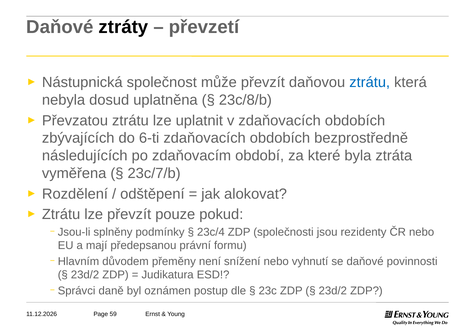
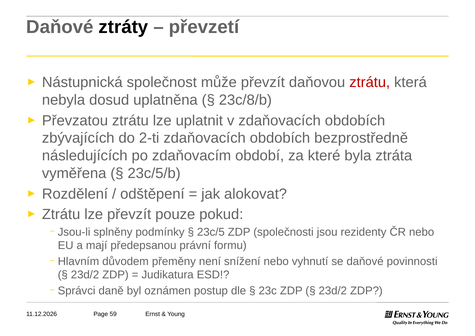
ztrátu colour: blue -> red (370, 82)
6-ti: 6-ti -> 2-ti (149, 138)
23c/7/b: 23c/7/b -> 23c/5/b (154, 173)
23c/4: 23c/4 -> 23c/5 (211, 232)
